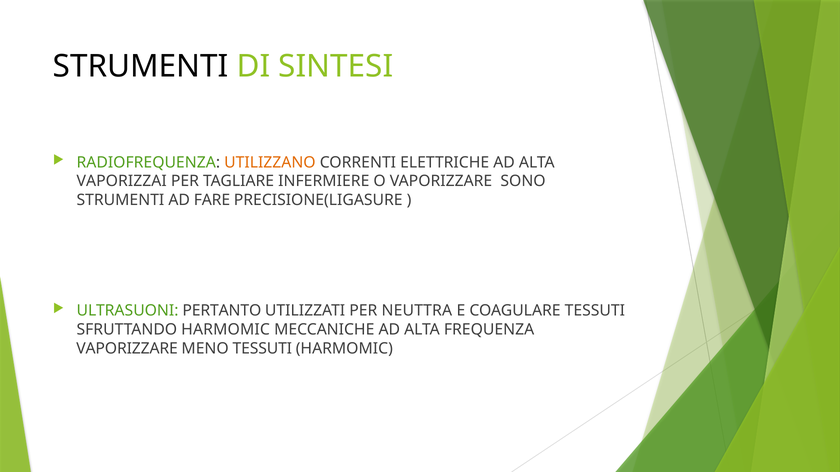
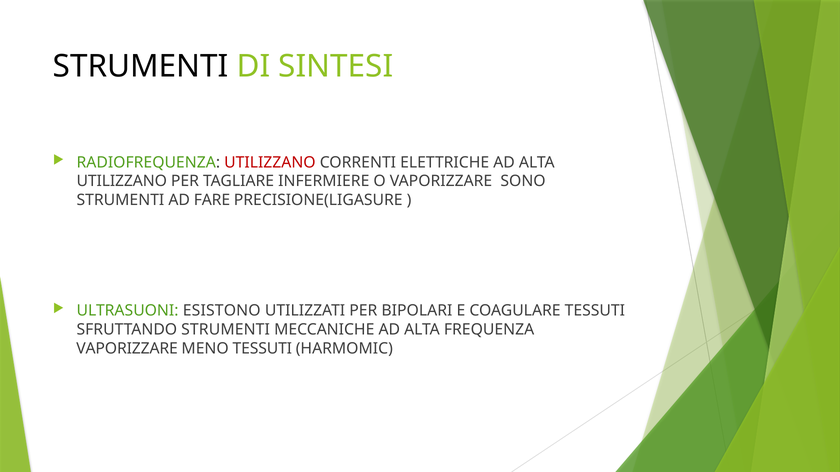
UTILIZZANO colour: orange -> red (270, 163)
VAPORIZZAI: VAPORIZZAI -> UTILIZZANO (122, 181)
PERTANTO: PERTANTO -> ESISTONO (222, 311)
NEUTTRA: NEUTTRA -> BIPOLARI (417, 311)
SFRUTTANDO HARMOMIC: HARMOMIC -> STRUMENTI (226, 330)
